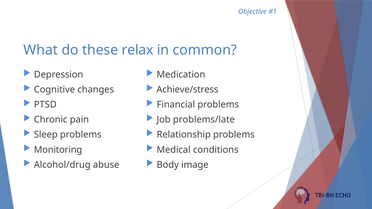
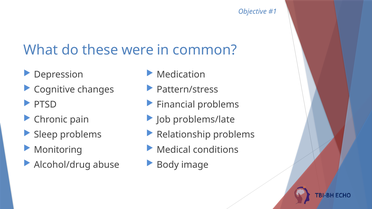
relax: relax -> were (138, 50)
Achieve/stress: Achieve/stress -> Pattern/stress (187, 90)
